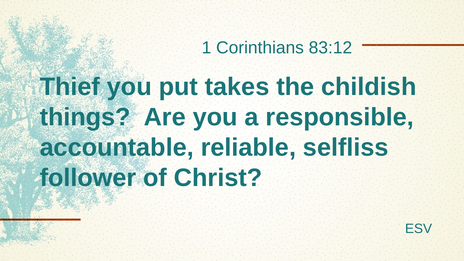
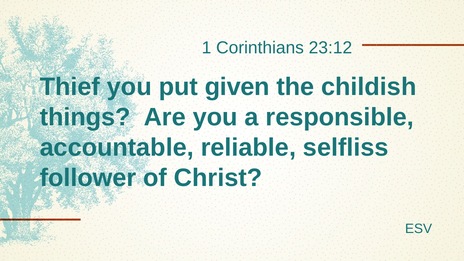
83:12: 83:12 -> 23:12 (330, 48)
takes: takes -> given (237, 87)
